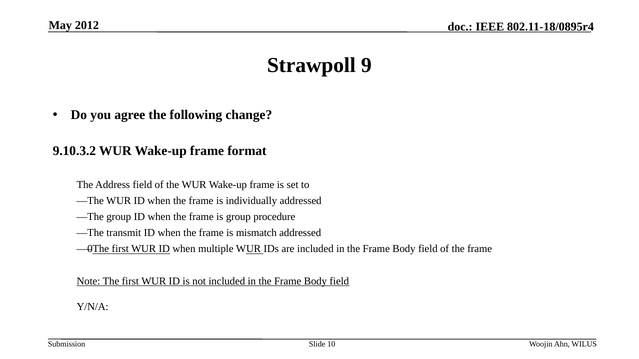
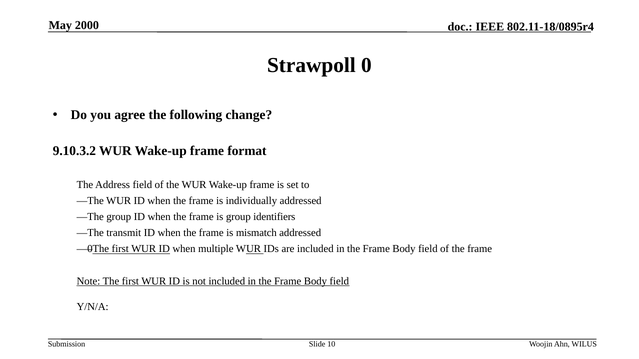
2012: 2012 -> 2000 (87, 25)
9: 9 -> 0 (366, 65)
procedure: procedure -> identifiers (274, 217)
